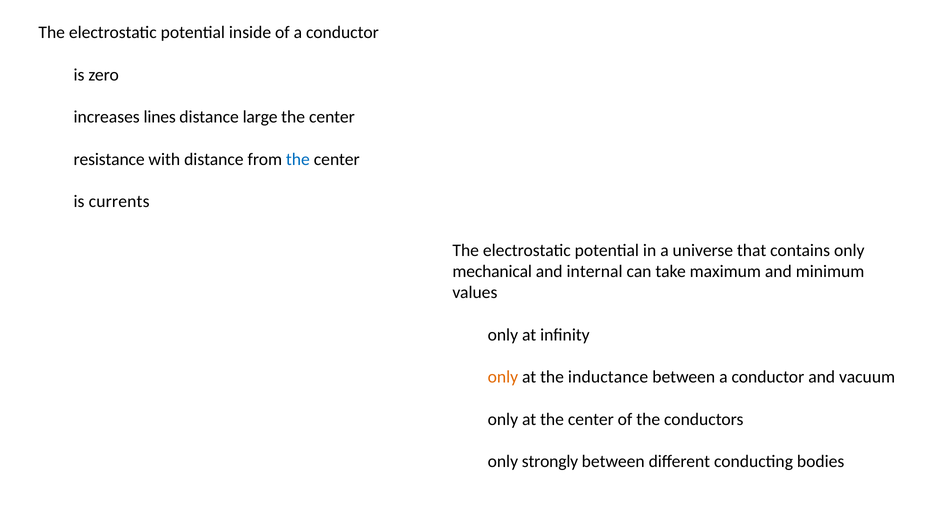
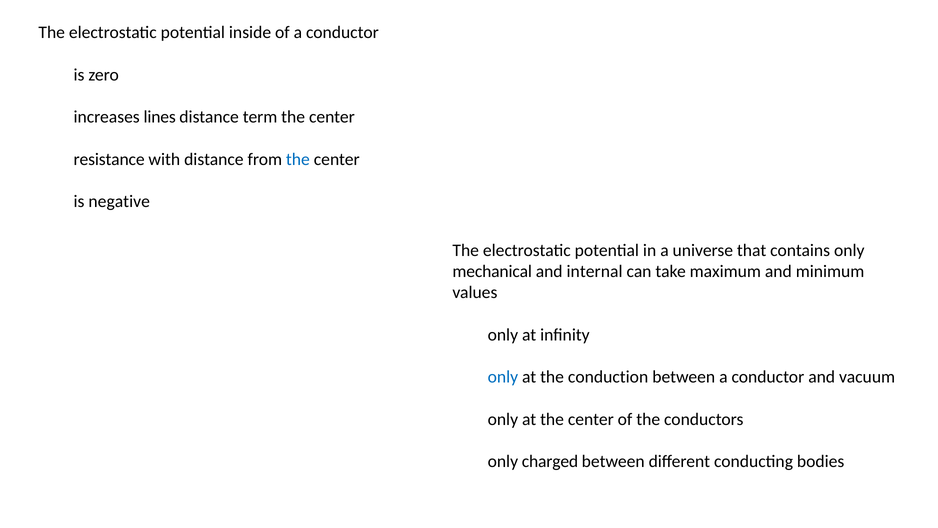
large: large -> term (260, 117)
currents: currents -> negative (119, 201)
only colour: orange -> blue (503, 377)
inductance: inductance -> conduction (608, 377)
strongly: strongly -> charged (550, 461)
